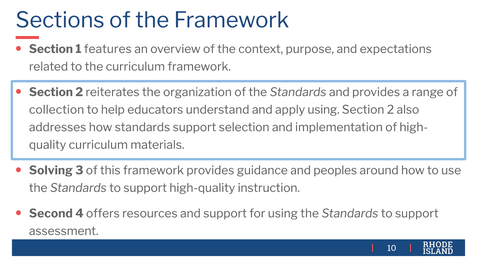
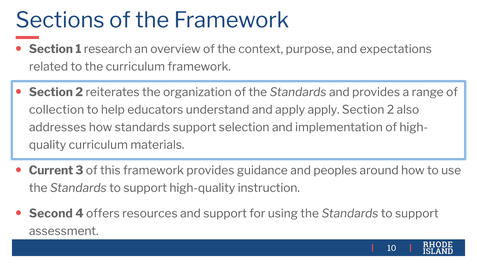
features: features -> research (108, 49)
apply using: using -> apply (324, 110)
Solving: Solving -> Current (51, 171)
